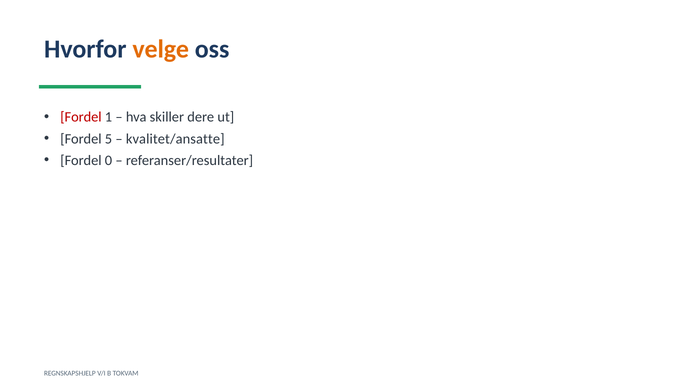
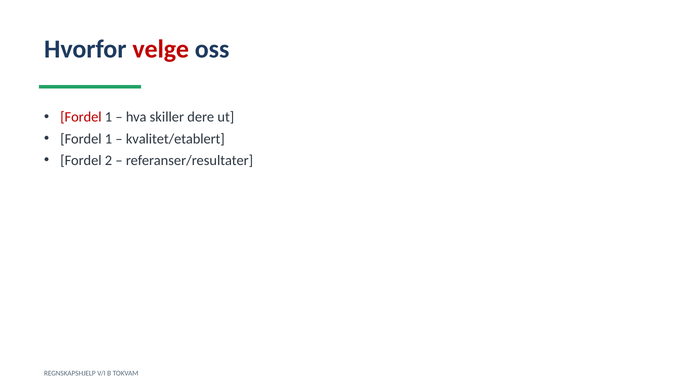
velge colour: orange -> red (161, 49)
5: 5 -> 1 (109, 139)
kvalitet/ansatte: kvalitet/ansatte -> kvalitet/etablert (175, 139)
0: 0 -> 2 (109, 160)
